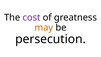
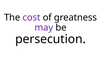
may colour: orange -> purple (44, 27)
